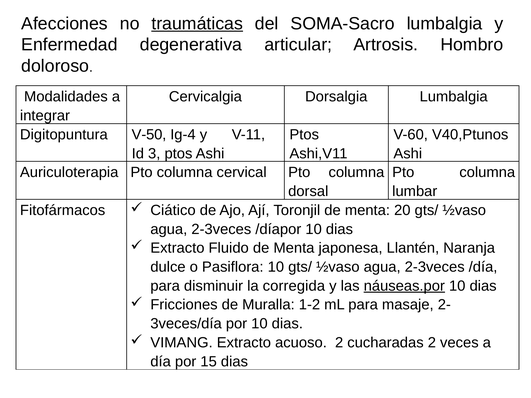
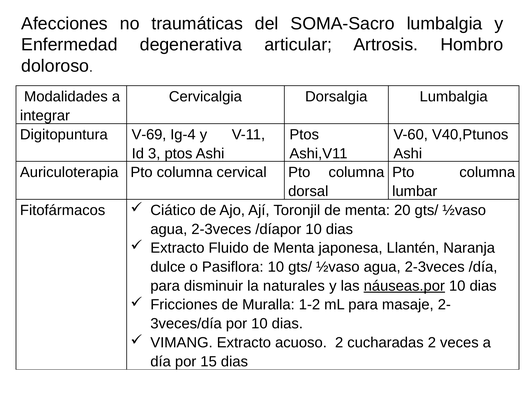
traumáticas underline: present -> none (197, 24)
V-50: V-50 -> V-69 (149, 135)
corregida: corregida -> naturales (294, 286)
